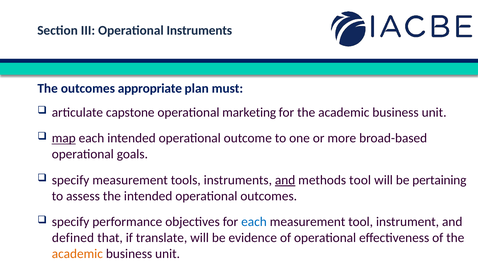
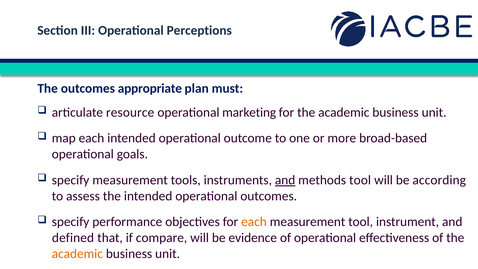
Operational Instruments: Instruments -> Perceptions (199, 30)
capstone: capstone -> resource (130, 112)
map underline: present -> none (64, 138)
pertaining: pertaining -> according (439, 180)
each colour: blue -> orange (254, 222)
translate: translate -> compare (162, 238)
